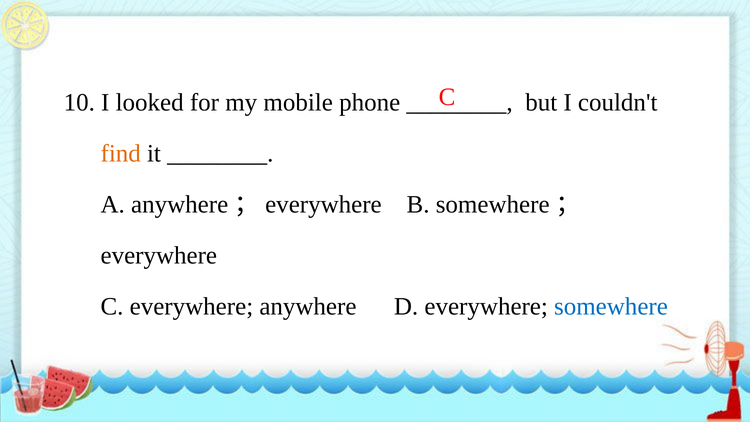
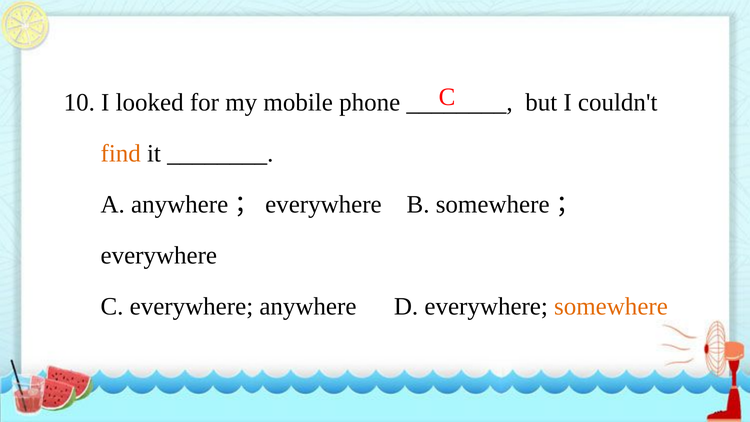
somewhere colour: blue -> orange (611, 306)
